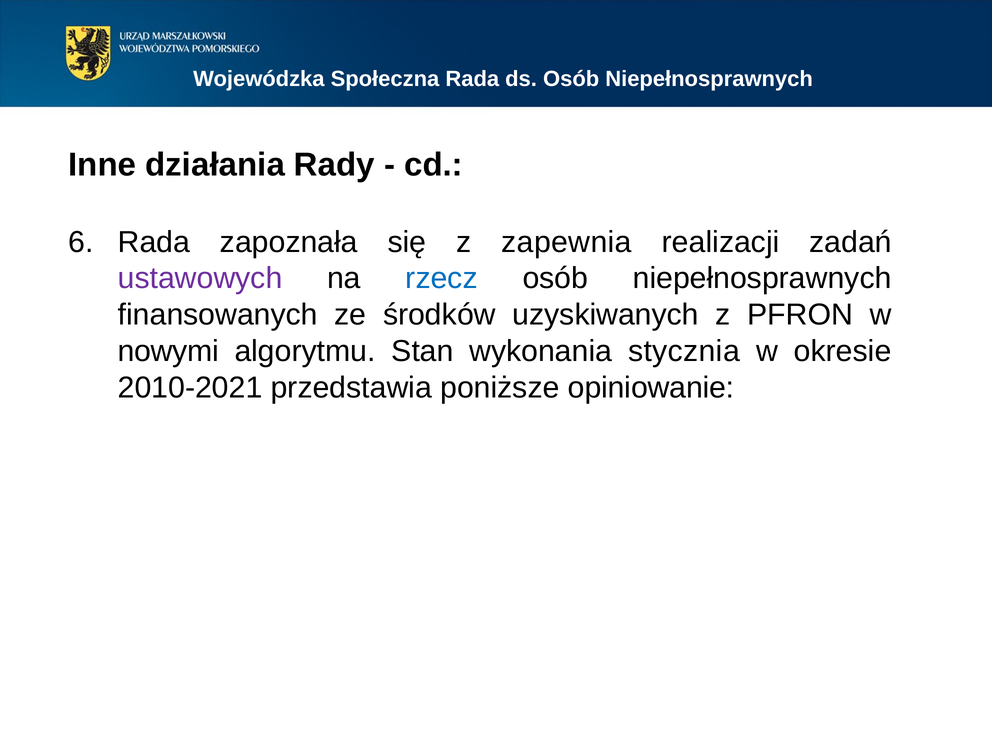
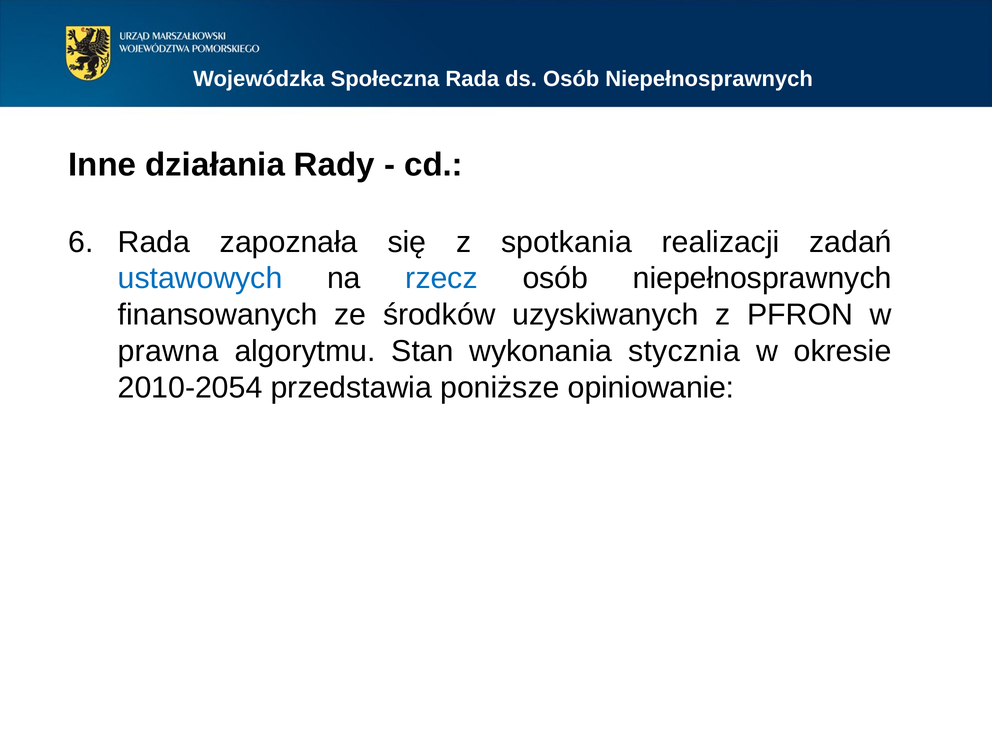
zapewnia: zapewnia -> spotkania (567, 242)
ustawowych colour: purple -> blue (200, 278)
nowymi: nowymi -> prawna (168, 351)
2010-2021: 2010-2021 -> 2010-2054 (190, 388)
